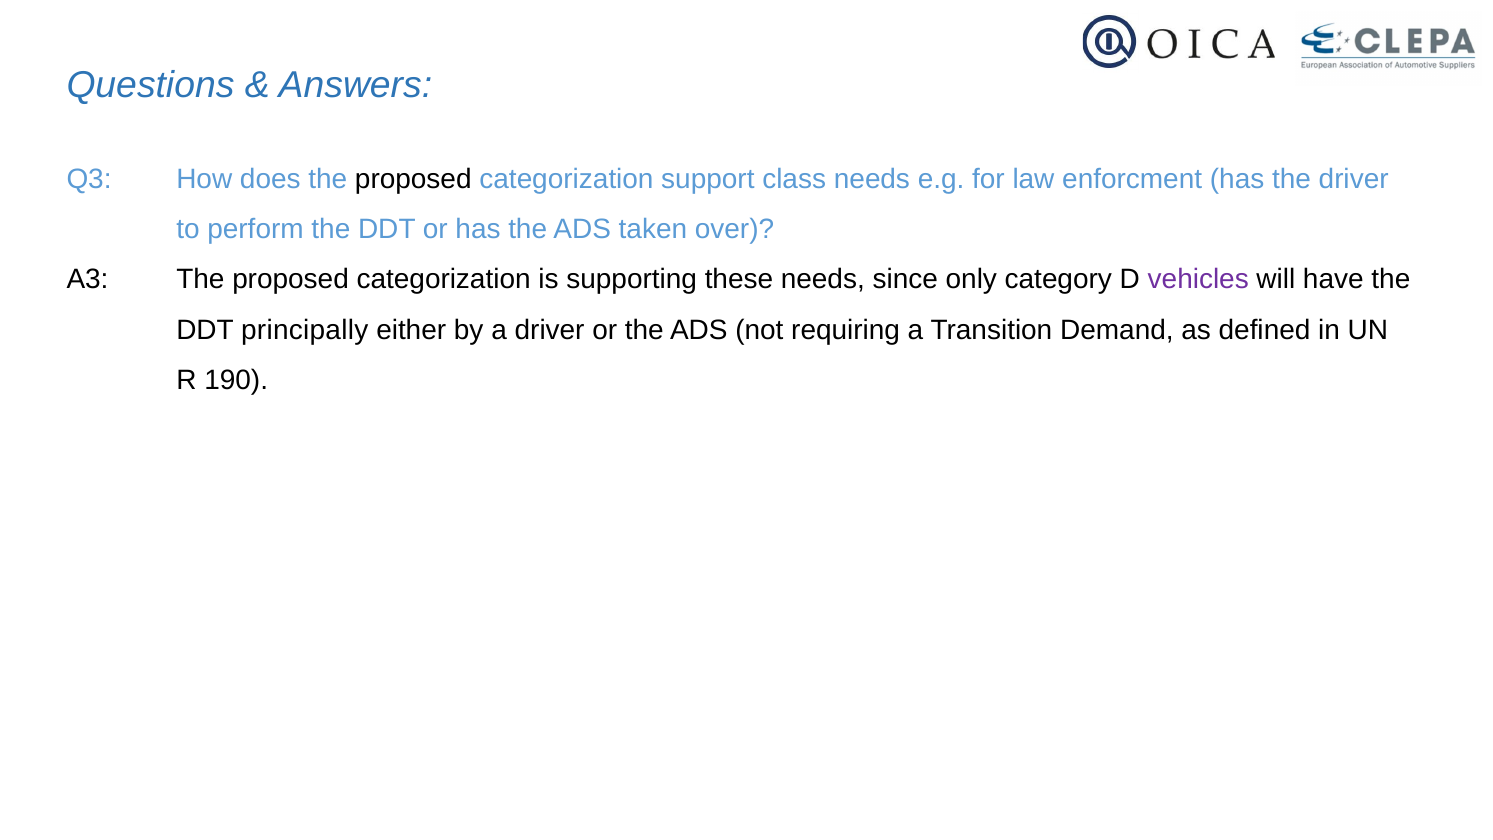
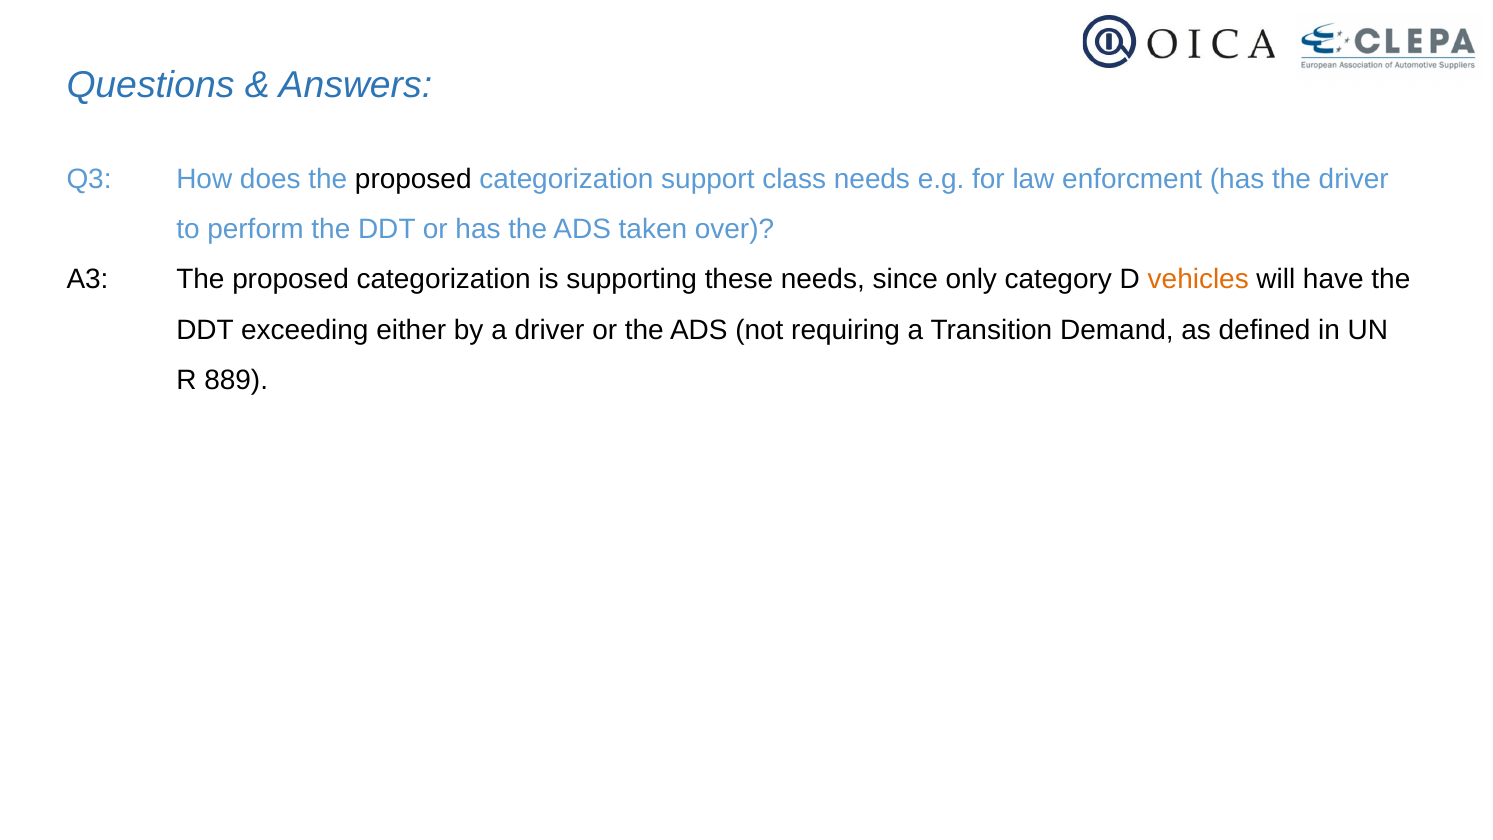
vehicles colour: purple -> orange (1198, 280)
principally: principally -> exceeding (305, 330)
190: 190 -> 889 (236, 380)
